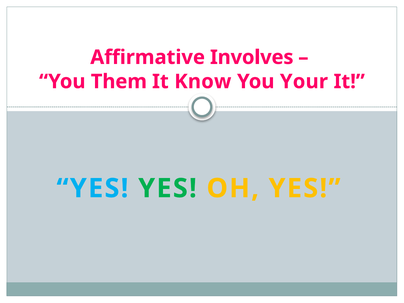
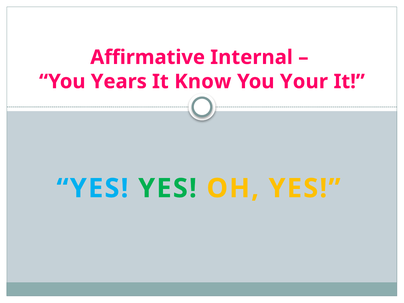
Involves: Involves -> Internal (252, 57)
Them: Them -> Years (119, 82)
